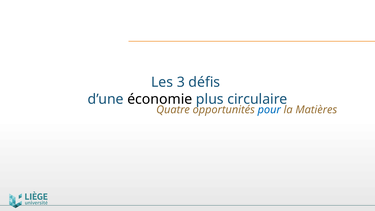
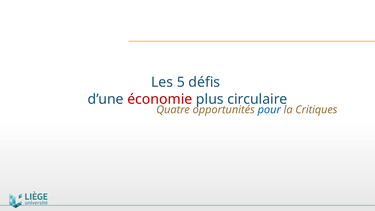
3: 3 -> 5 (181, 82)
économie colour: black -> red (160, 99)
Matières: Matières -> Critiques (316, 110)
